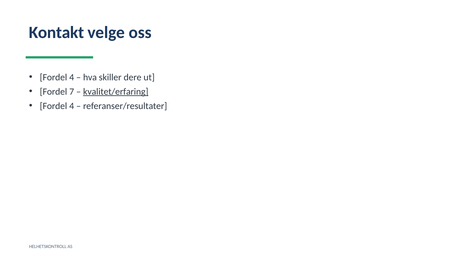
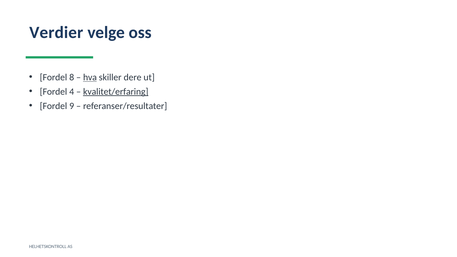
Kontakt: Kontakt -> Verdier (56, 33)
4: 4 -> 8 (72, 77)
hva underline: none -> present (90, 77)
7: 7 -> 4 (72, 92)
4: 4 -> 9 (72, 106)
